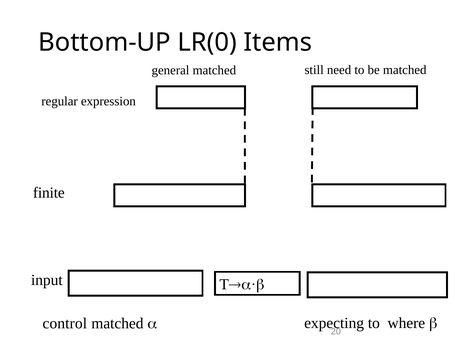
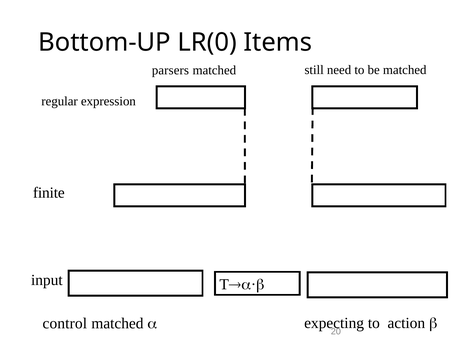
general: general -> parsers (170, 70)
where: where -> action (406, 323)
